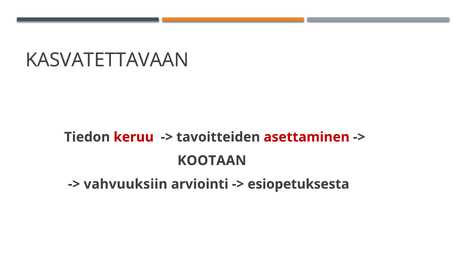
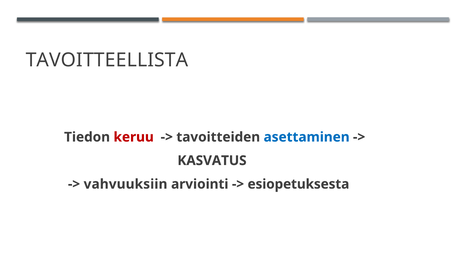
KASVATETTAVAAN: KASVATETTAVAAN -> TAVOITTEELLISTA (107, 60)
asettaminen colour: red -> blue (307, 137)
KOOTAAN: KOOTAAN -> KASVATUS (212, 161)
